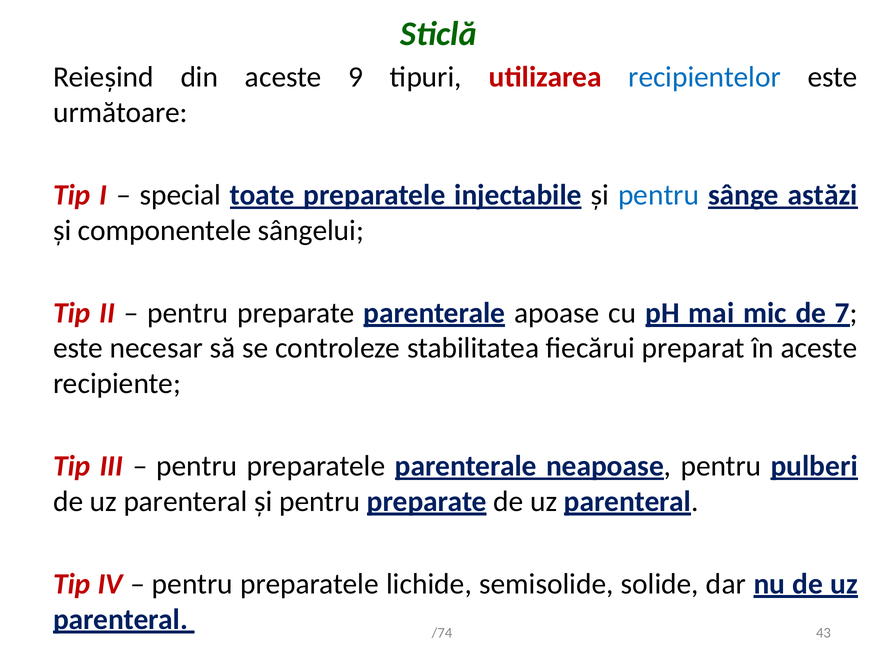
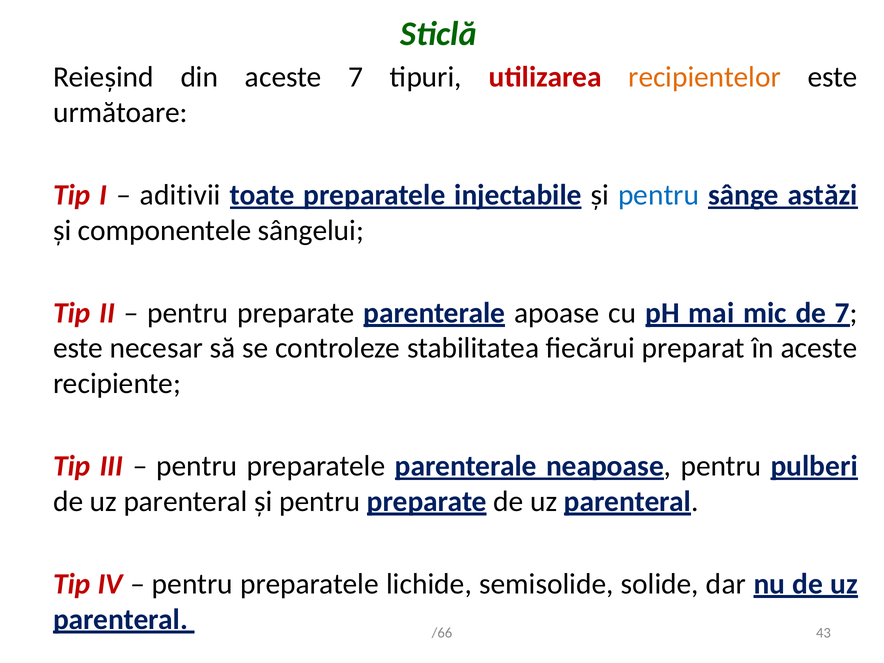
aceste 9: 9 -> 7 (356, 77)
recipientelor colour: blue -> orange (705, 77)
special: special -> aditivii (180, 195)
/74: /74 -> /66 (442, 633)
